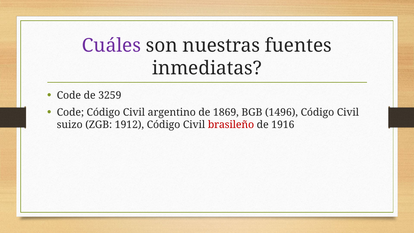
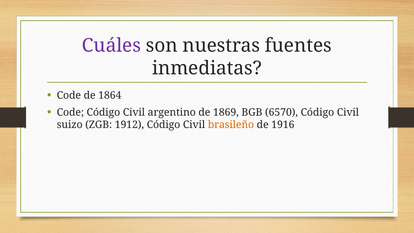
3259: 3259 -> 1864 (110, 95)
1496: 1496 -> 6570 (282, 112)
brasileño colour: red -> orange (231, 125)
